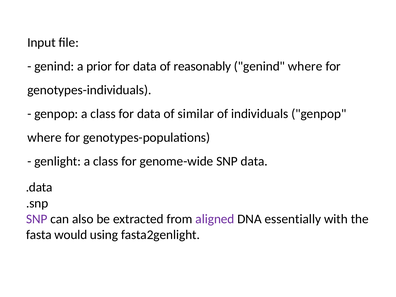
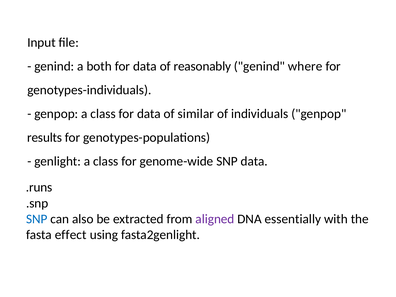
prior: prior -> both (99, 66)
where: where -> results (45, 138)
.data: .data -> .runs (39, 187)
SNP colour: purple -> blue (37, 219)
would: would -> effect (71, 235)
